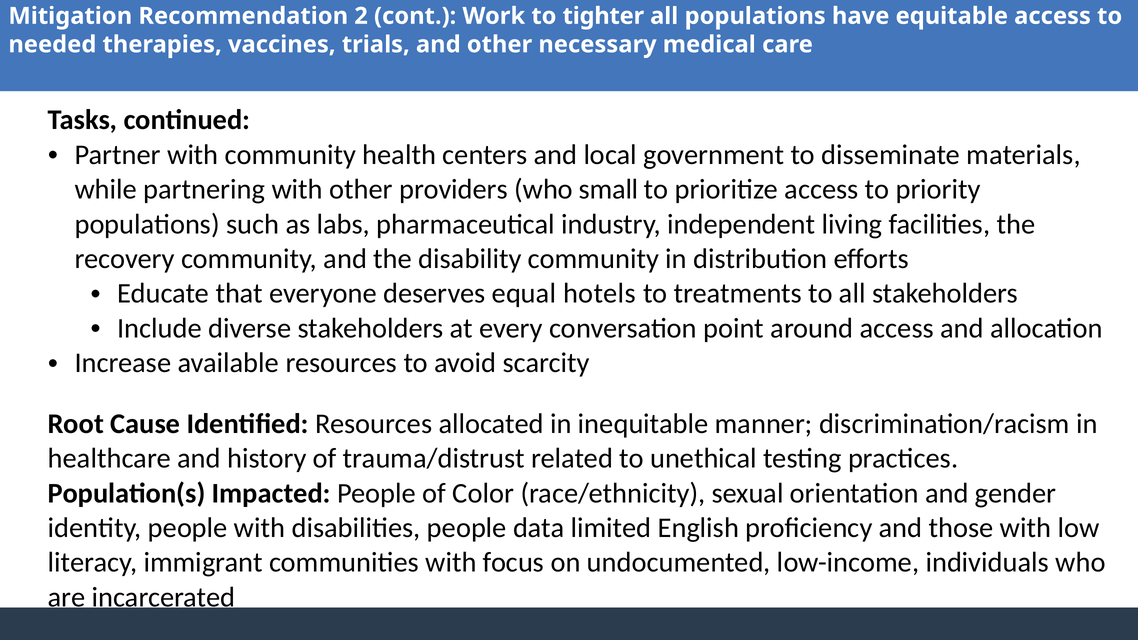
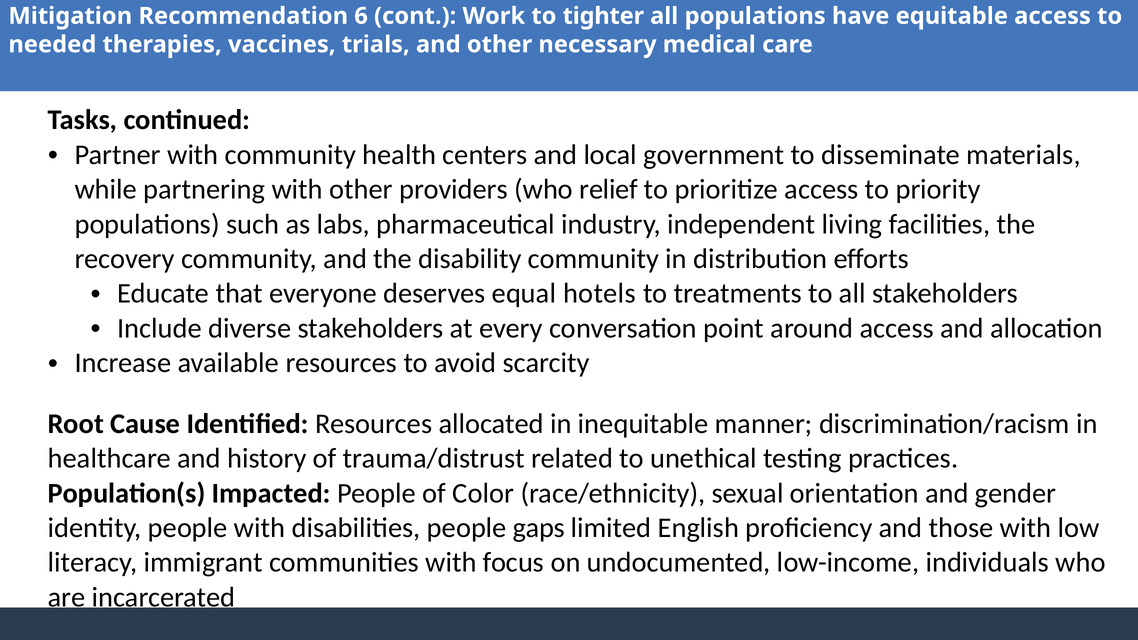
2: 2 -> 6 (361, 16)
small: small -> relief (609, 189)
data: data -> gaps (539, 528)
